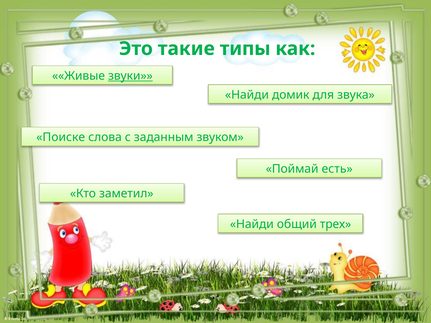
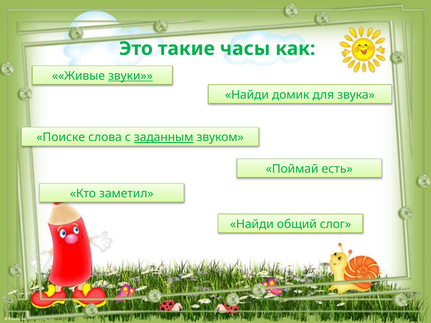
типы: типы -> часы (245, 49)
заданным underline: none -> present (164, 137)
трех: трех -> слог (335, 224)
